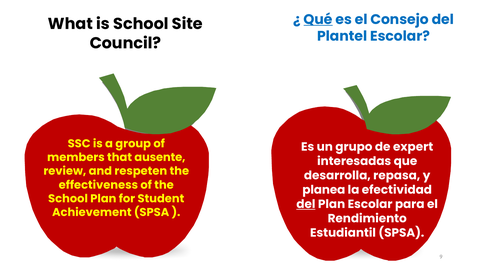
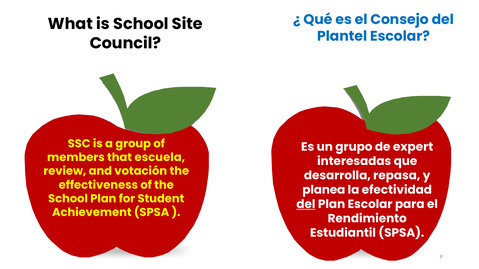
Qué underline: present -> none (318, 19)
ausente: ausente -> escuela (160, 158)
respeten: respeten -> votación (141, 171)
